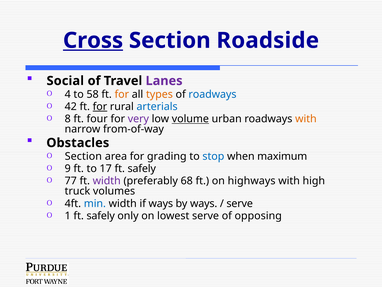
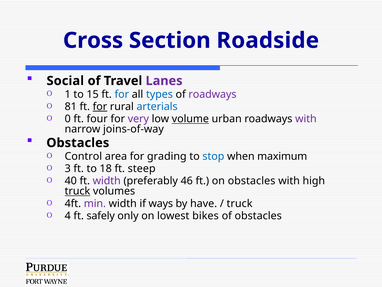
Cross underline: present -> none (93, 40)
4: 4 -> 1 (68, 94)
58: 58 -> 15 (93, 94)
for colour: orange -> blue (122, 94)
types colour: orange -> blue (159, 94)
roadways colour: blue -> purple (212, 94)
42: 42 -> 81 (71, 106)
8: 8 -> 0 (68, 119)
with colour: orange -> purple (306, 119)
from-of-way: from-of-way -> joins-of-way (133, 129)
Section: Section -> Control (83, 156)
9: 9 -> 3 (68, 168)
17: 17 -> 18 (106, 168)
safely: safely -> steep (142, 168)
77: 77 -> 40 (71, 181)
68: 68 -> 46 (187, 181)
on highways: highways -> obstacles (252, 181)
truck underline: none -> present (77, 191)
min colour: blue -> purple (95, 203)
by ways: ways -> have (204, 203)
serve: serve -> truck (240, 203)
1: 1 -> 4 (68, 215)
lowest serve: serve -> bikes (205, 215)
of opposing: opposing -> obstacles (258, 215)
